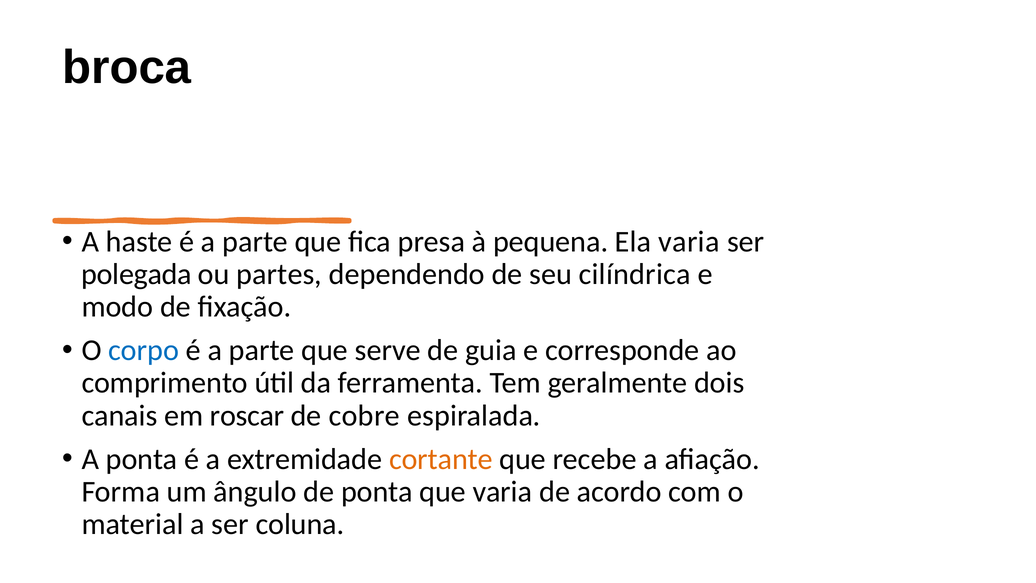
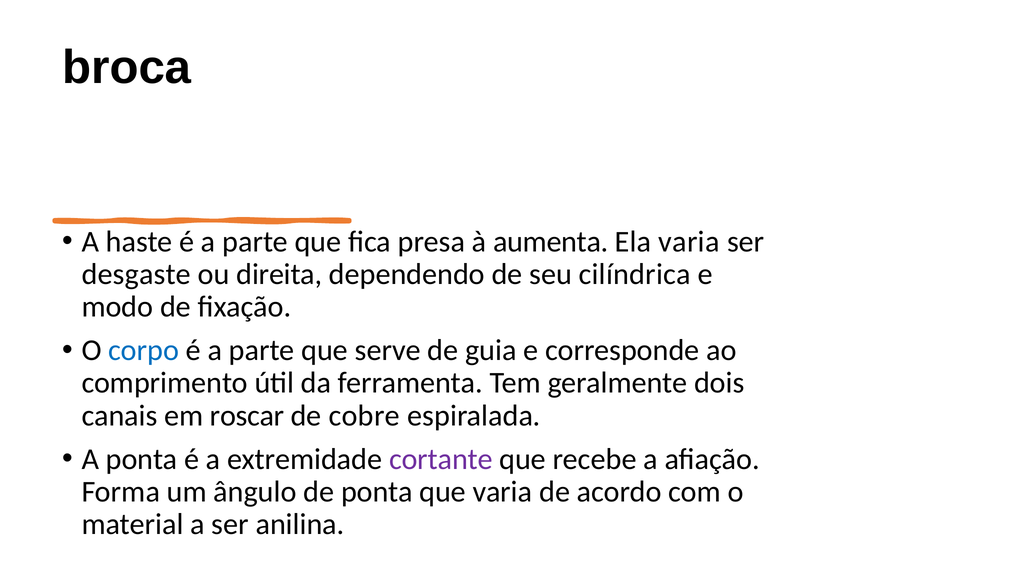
pequena: pequena -> aumenta (551, 241)
polegada: polegada -> desgaste (136, 274)
partes: partes -> direita (279, 274)
cortante colour: orange -> purple (441, 459)
coluna: coluna -> anilina (300, 524)
